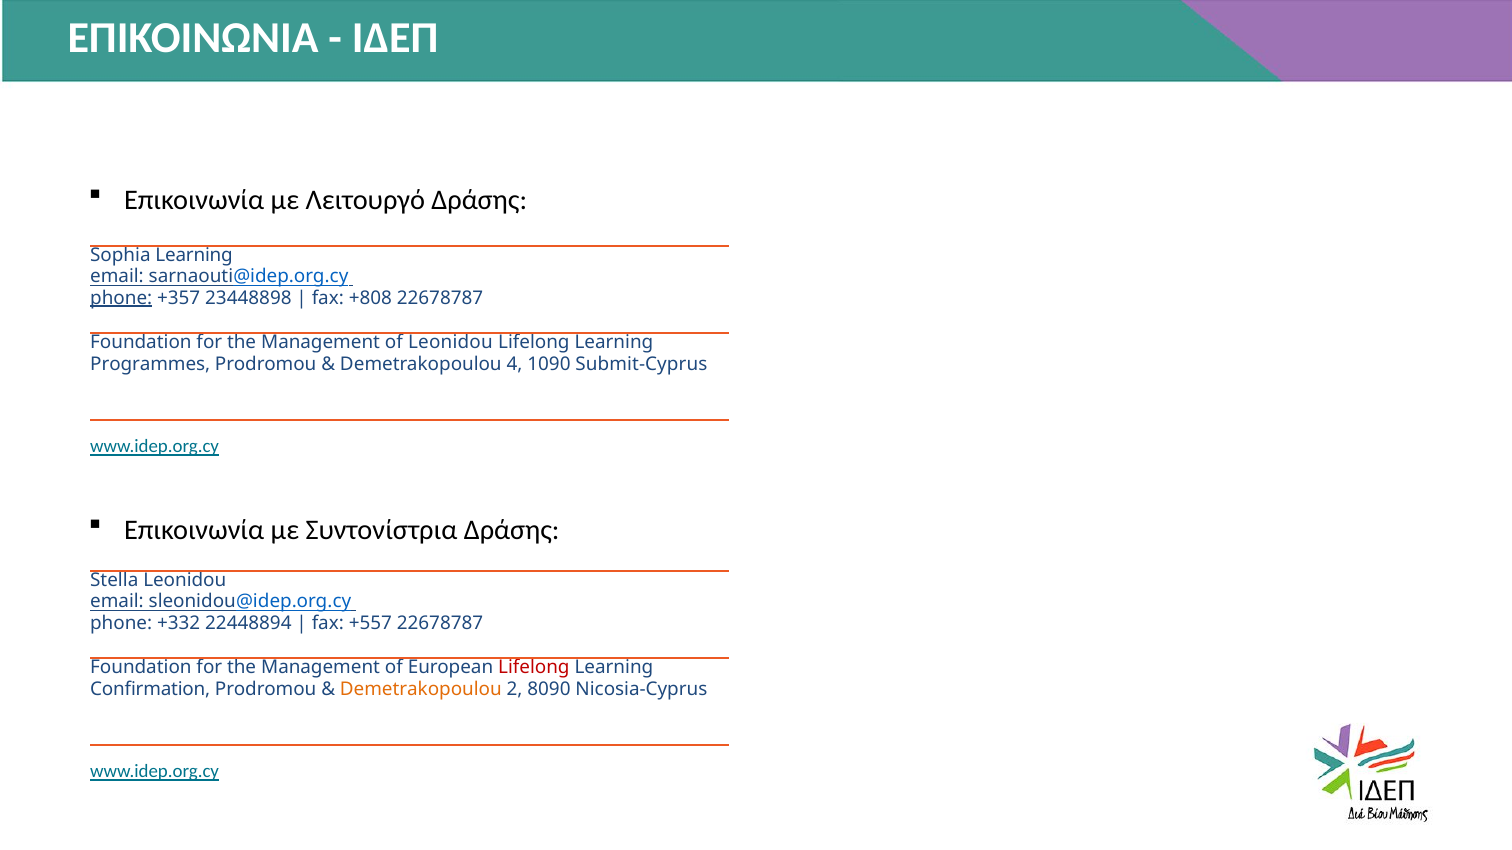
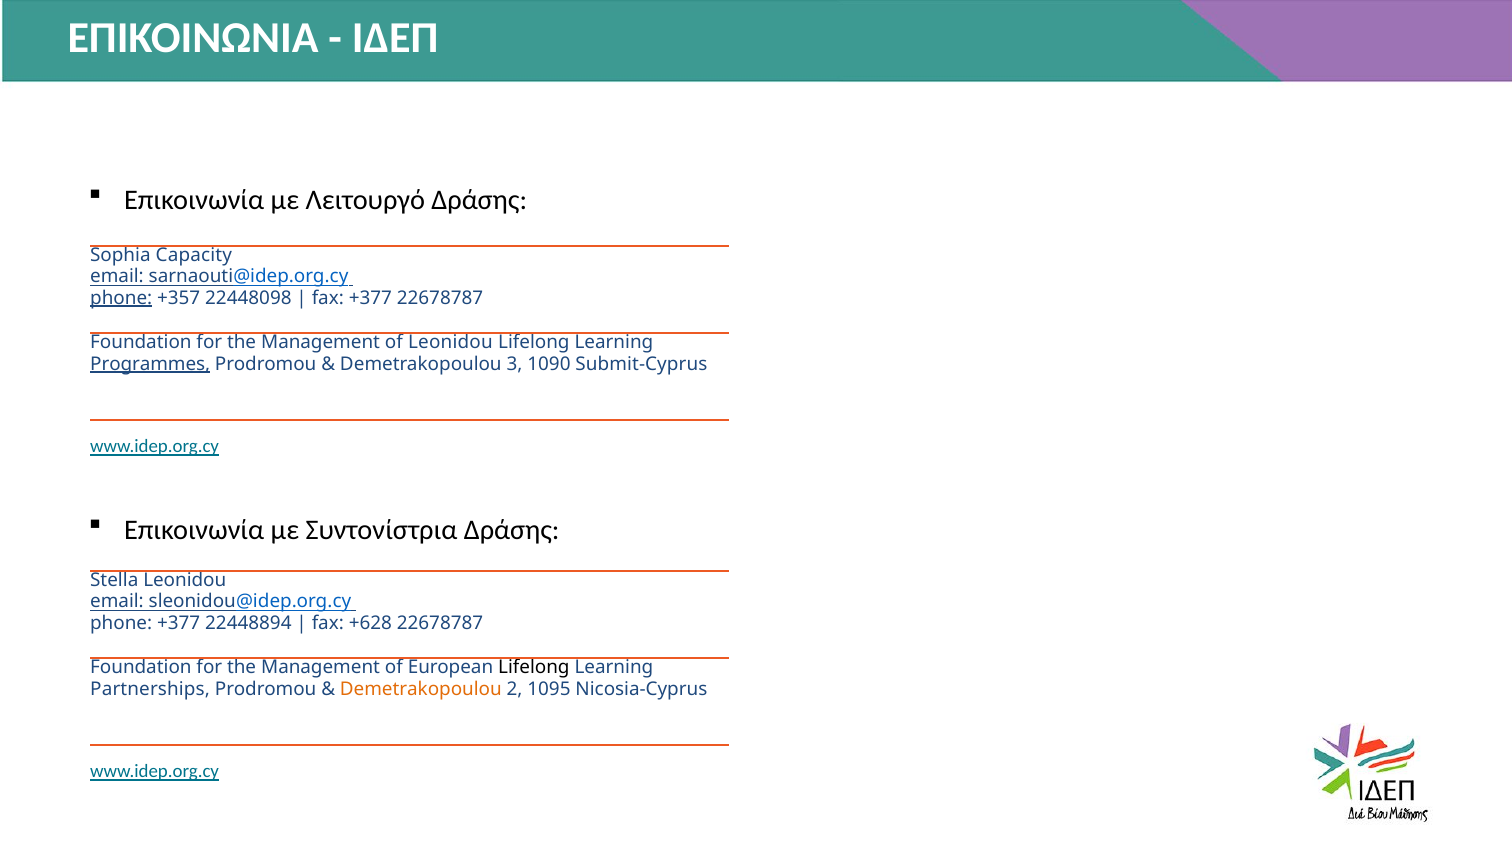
Sophia Learning: Learning -> Capacity (194, 256)
23448898: 23448898 -> 22448098 (248, 298)
fax +808: +808 -> +377 (370, 298)
Programmes underline: none -> present (150, 364)
4: 4 -> 3 (515, 364)
phone +332: +332 -> +377 (179, 623)
+557: +557 -> +628 (370, 623)
Lifelong colour: red -> black (534, 668)
Confirmation: Confirmation -> Partnerships (150, 689)
8090: 8090 -> 1095 (549, 689)
